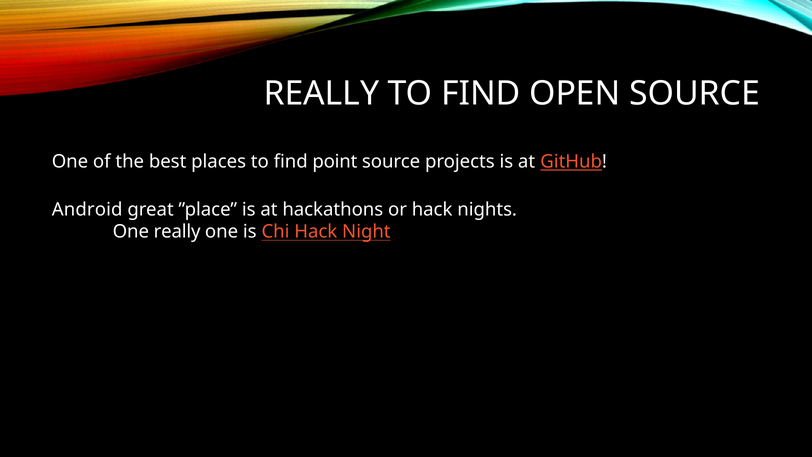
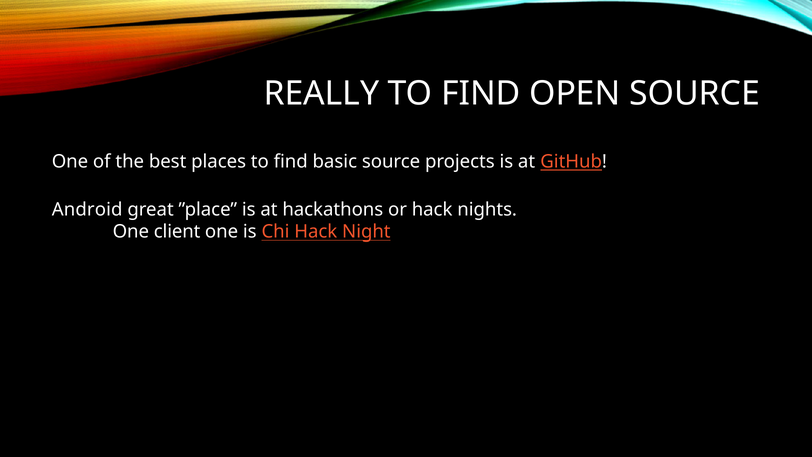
point: point -> basic (335, 162)
One really: really -> client (177, 232)
